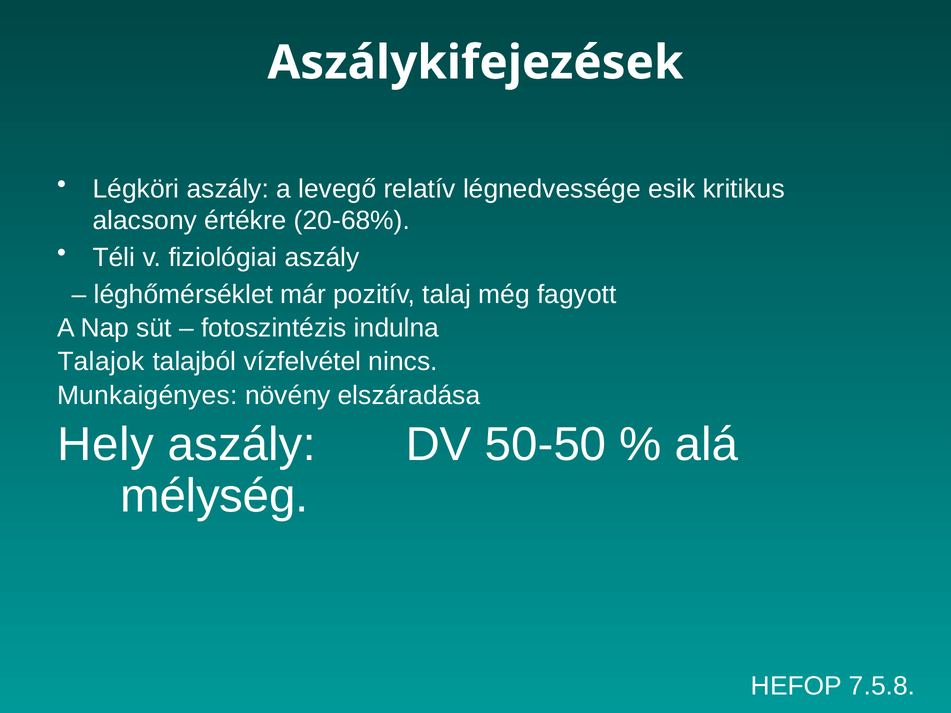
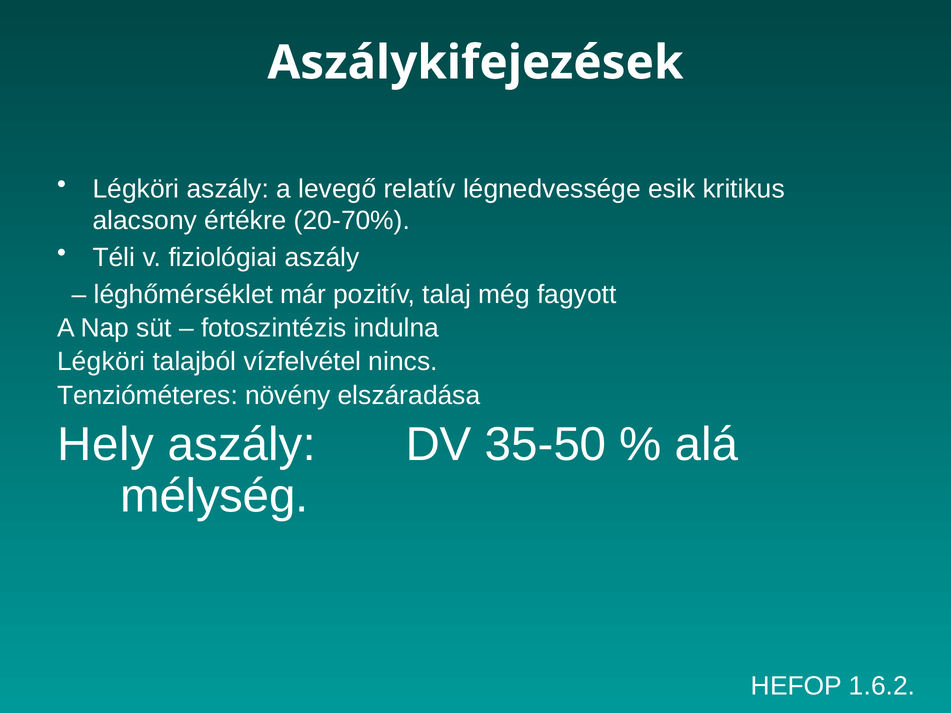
20-68%: 20-68% -> 20-70% (352, 221)
Talajok: Talajok -> Légköri (101, 362)
Munkaigényes: Munkaigényes -> Tenzióméteres (147, 396)
50-50: 50-50 -> 35-50 (546, 445)
7.5.8: 7.5.8 -> 1.6.2 (882, 686)
